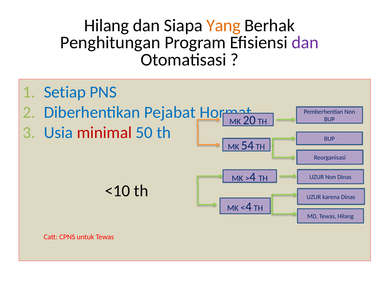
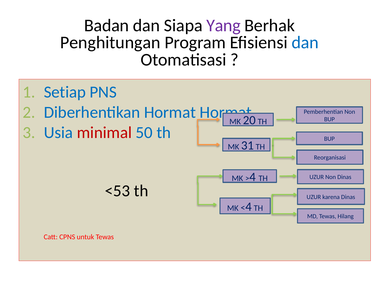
Hilang: Hilang -> Badan (107, 25)
Yang colour: orange -> purple (224, 25)
dan colour: purple -> blue (305, 43)
Diberhentikan Pejabat: Pejabat -> Hormat (170, 112)
54: 54 -> 31 (247, 145)
<10: <10 -> <53 (117, 191)
